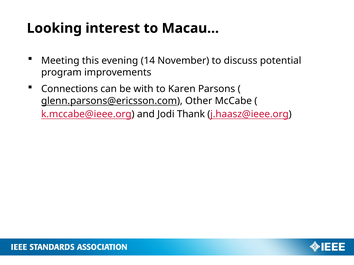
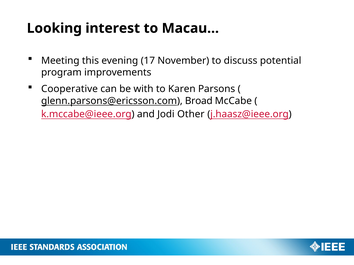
14: 14 -> 17 (148, 61)
Connections: Connections -> Cooperative (69, 89)
Other: Other -> Broad (199, 101)
Thank: Thank -> Other (191, 114)
